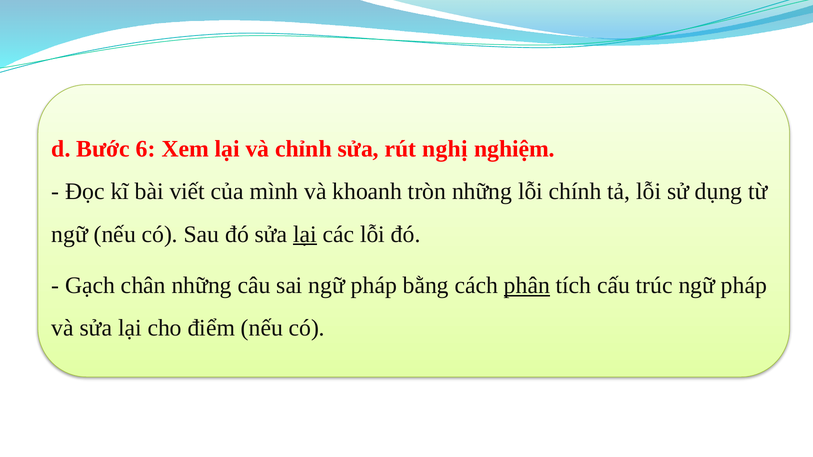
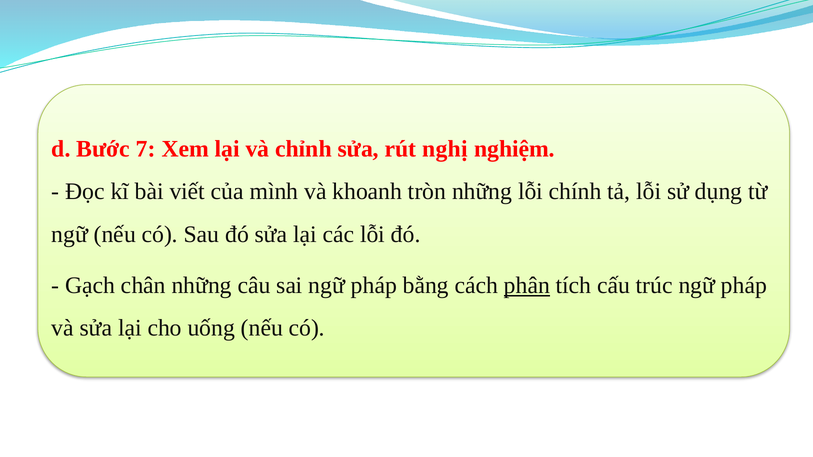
6: 6 -> 7 (146, 149)
lại underline: present -> none (305, 234)
điểm: điểm -> uống (211, 328)
